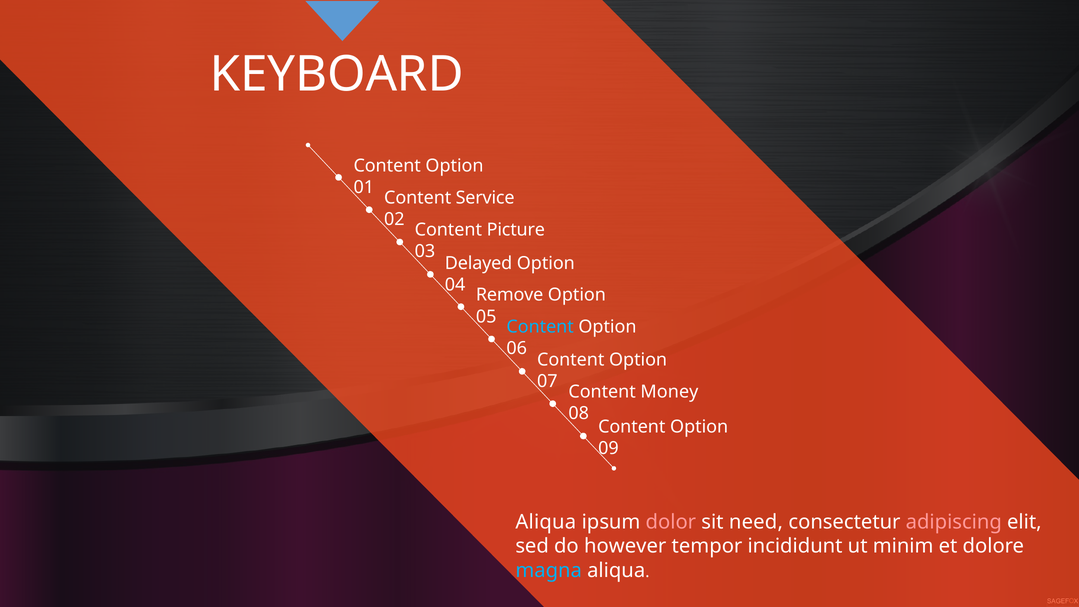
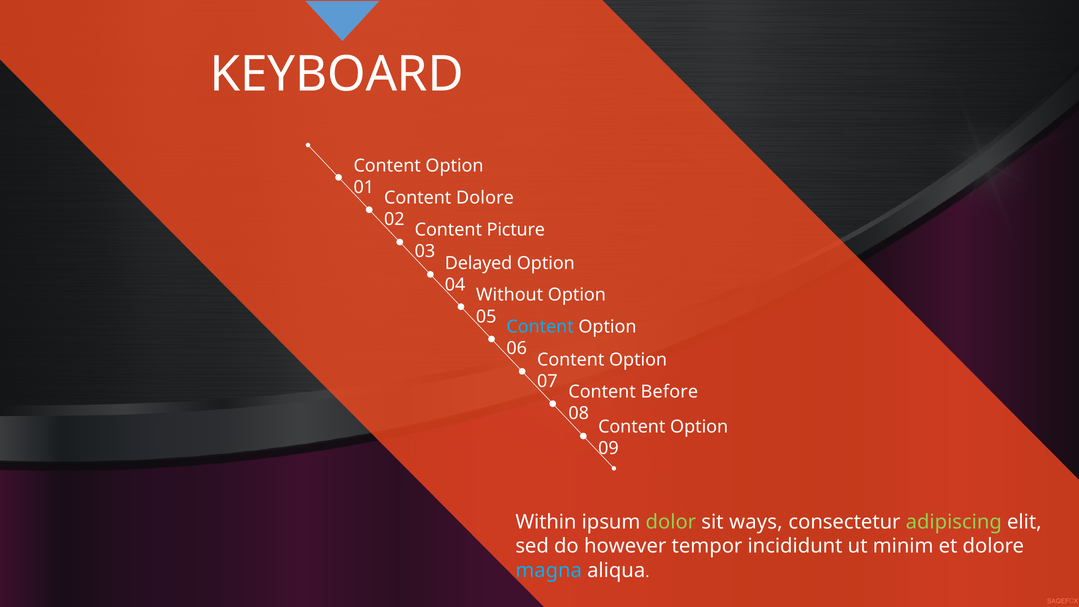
Content Service: Service -> Dolore (485, 198)
Remove: Remove -> Without (510, 295)
Money: Money -> Before (669, 392)
Aliqua: Aliqua -> Within (546, 522)
dolor colour: pink -> light green (671, 522)
need: need -> ways (756, 522)
adipiscing colour: pink -> light green (954, 522)
